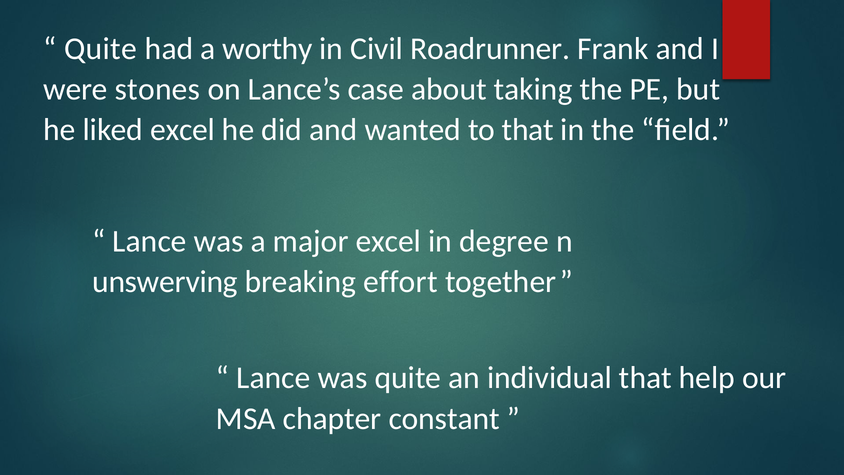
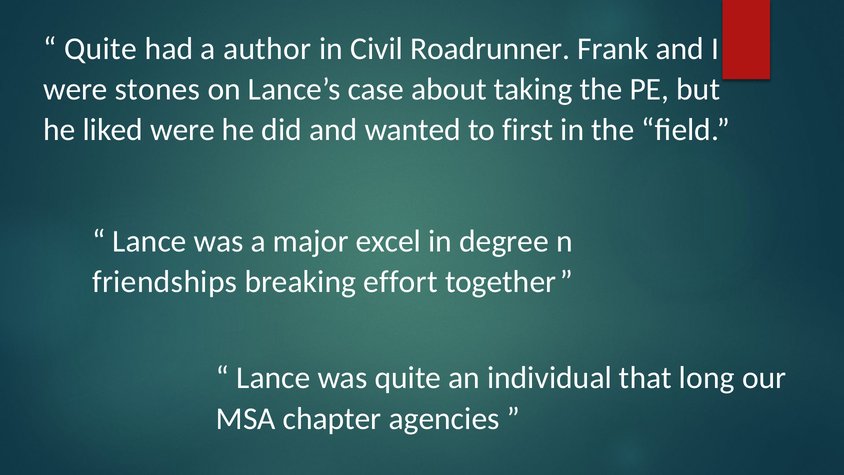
worthy: worthy -> author (267, 49)
liked excel: excel -> were (182, 130)
to that: that -> first (528, 130)
unswerving: unswerving -> friendships (165, 282)
help: help -> long (707, 378)
constant: constant -> agencies (444, 418)
